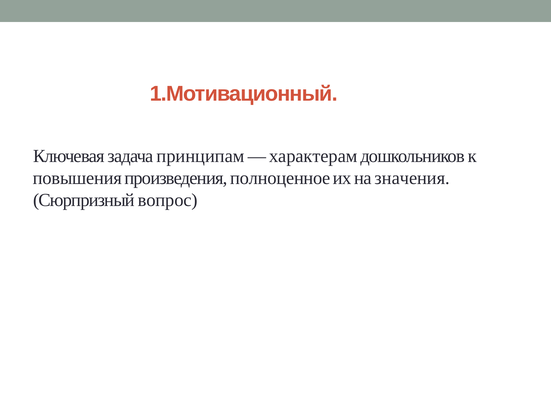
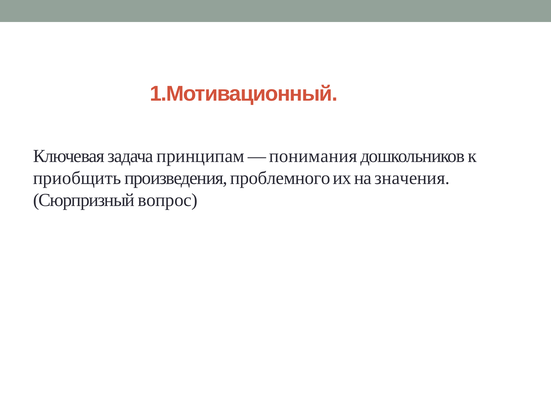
характерам: характерам -> понимания (313, 156)
повышения: повышения -> приобщить (77, 178)
полноценное: полноценное -> проблемного (280, 178)
